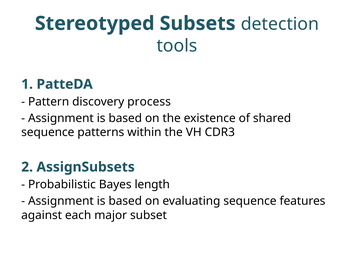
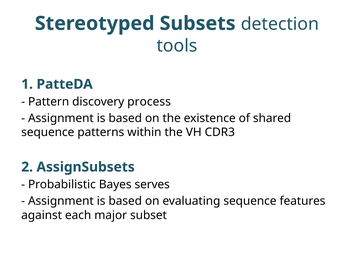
length: length -> serves (152, 185)
